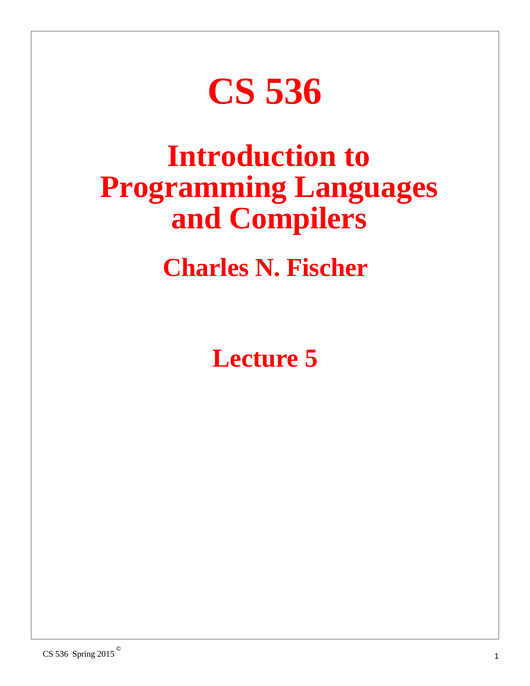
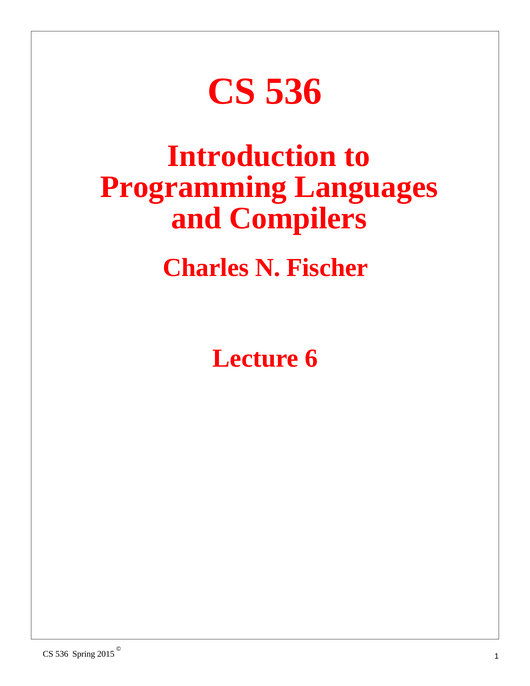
5: 5 -> 6 (311, 358)
